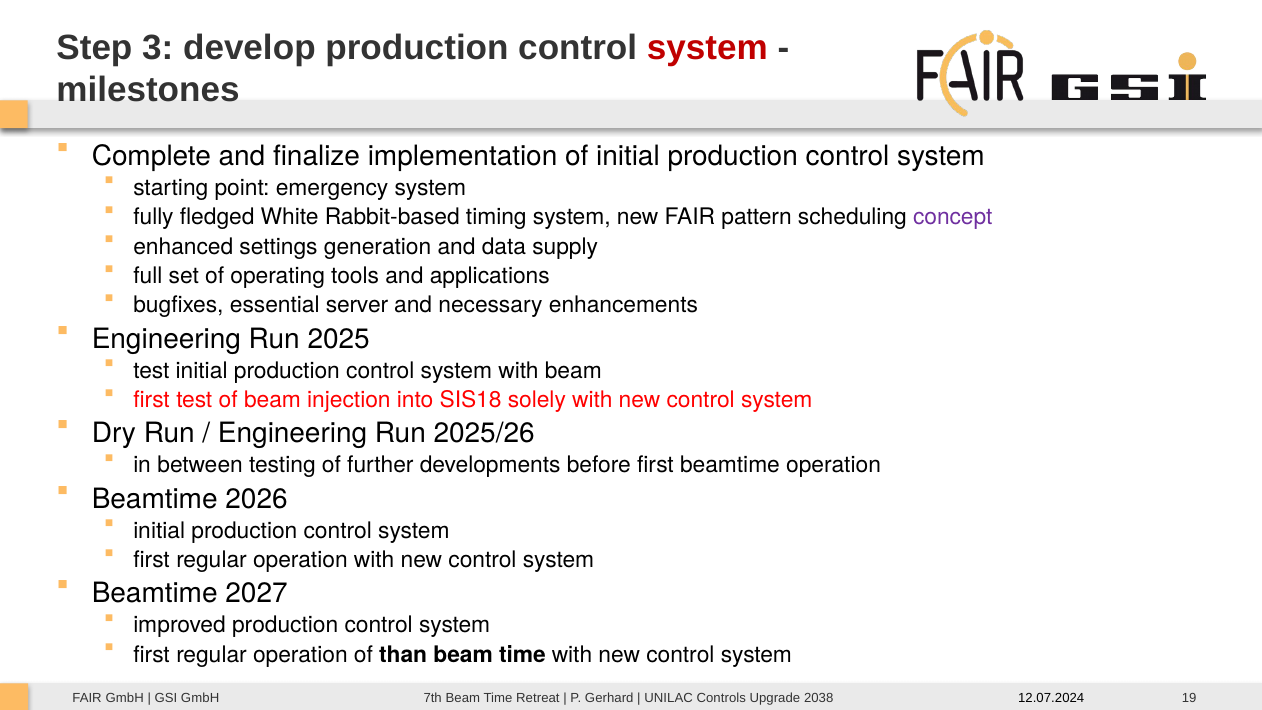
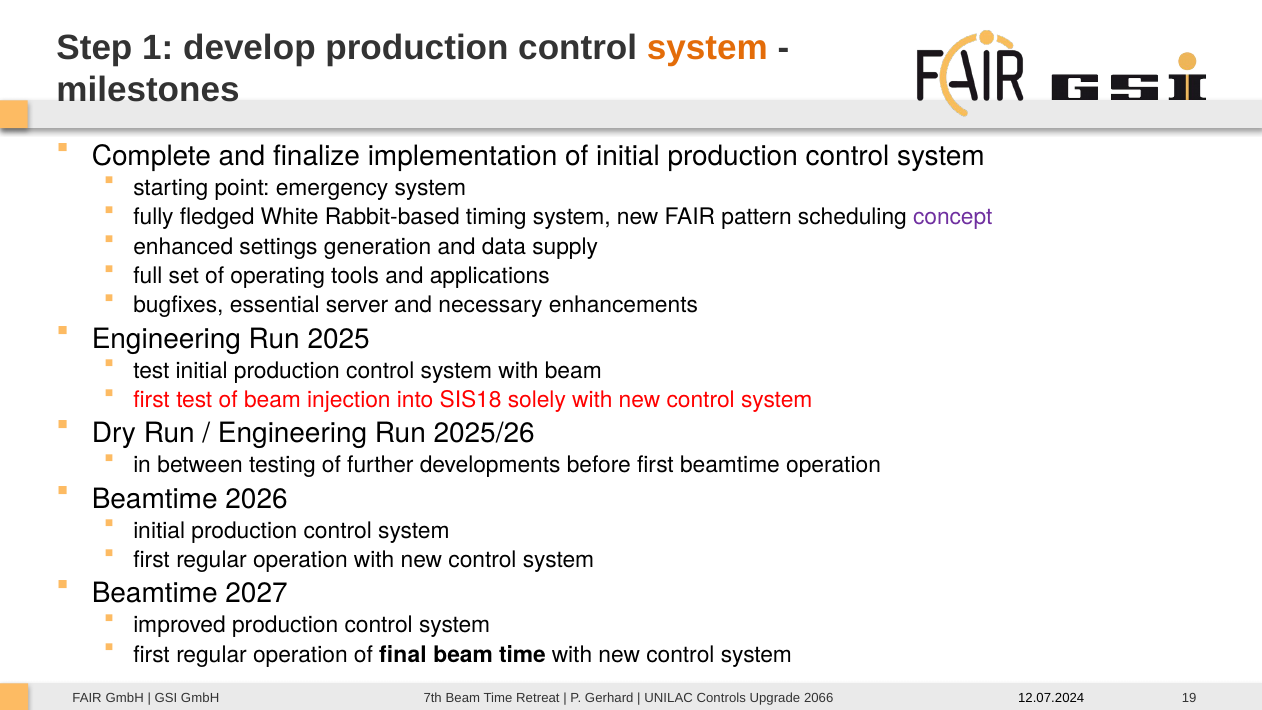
3: 3 -> 1 (158, 48)
system colour: red -> orange (707, 48)
than: than -> final (403, 654)
2038: 2038 -> 2066 (819, 698)
